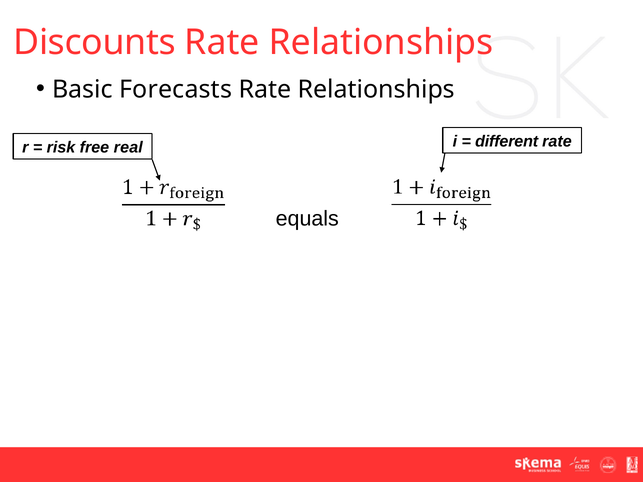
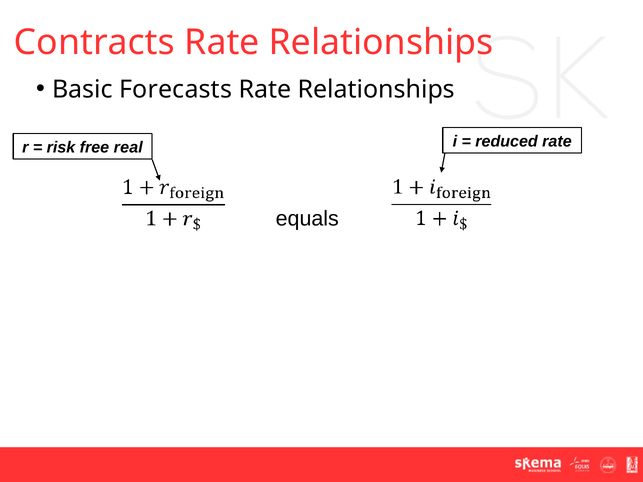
Discounts: Discounts -> Contracts (94, 43)
different: different -> reduced (507, 141)
